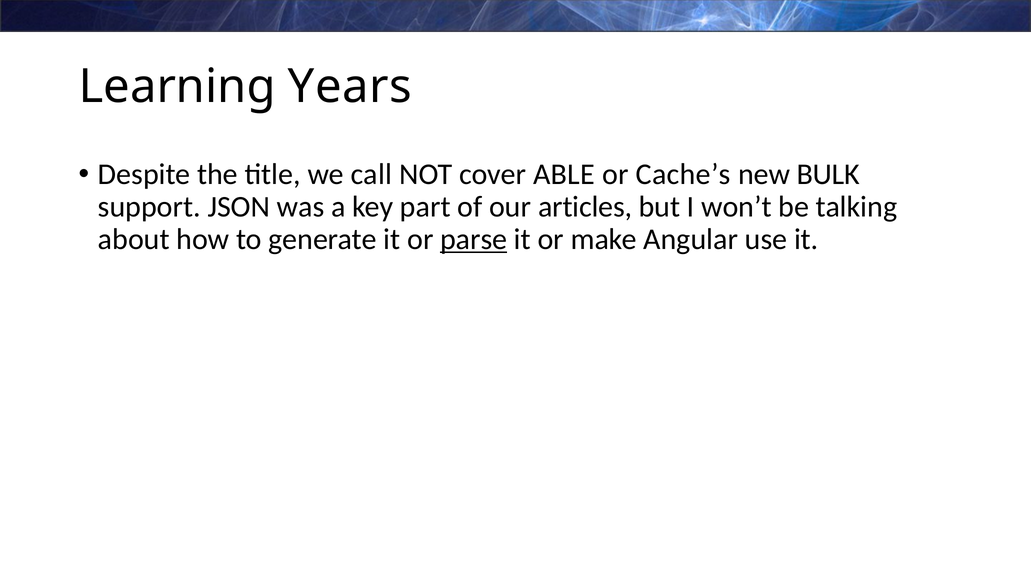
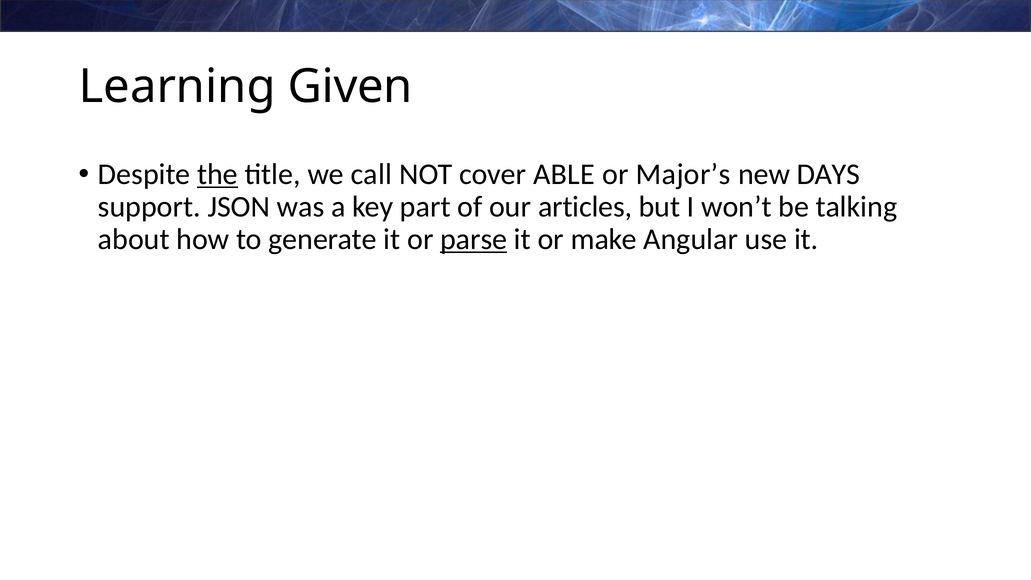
Years: Years -> Given (350, 87)
the underline: none -> present (217, 174)
Cache’s: Cache’s -> Major’s (683, 174)
BULK: BULK -> DAYS (828, 174)
